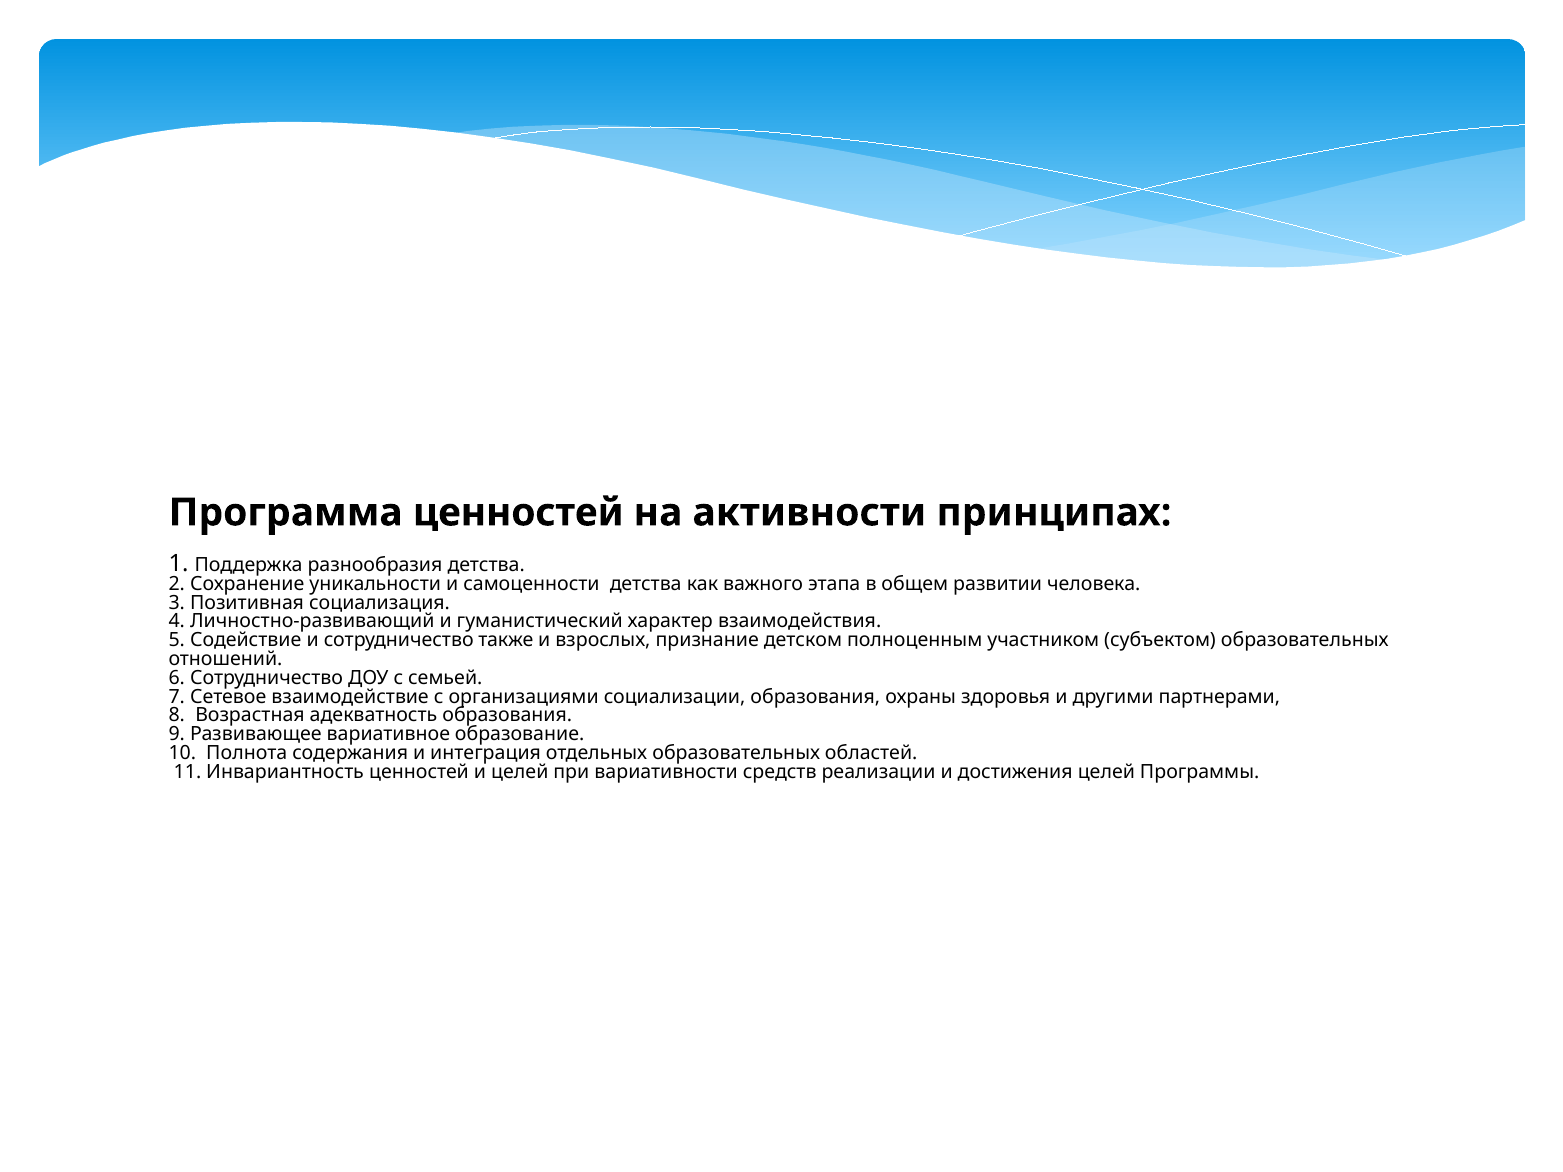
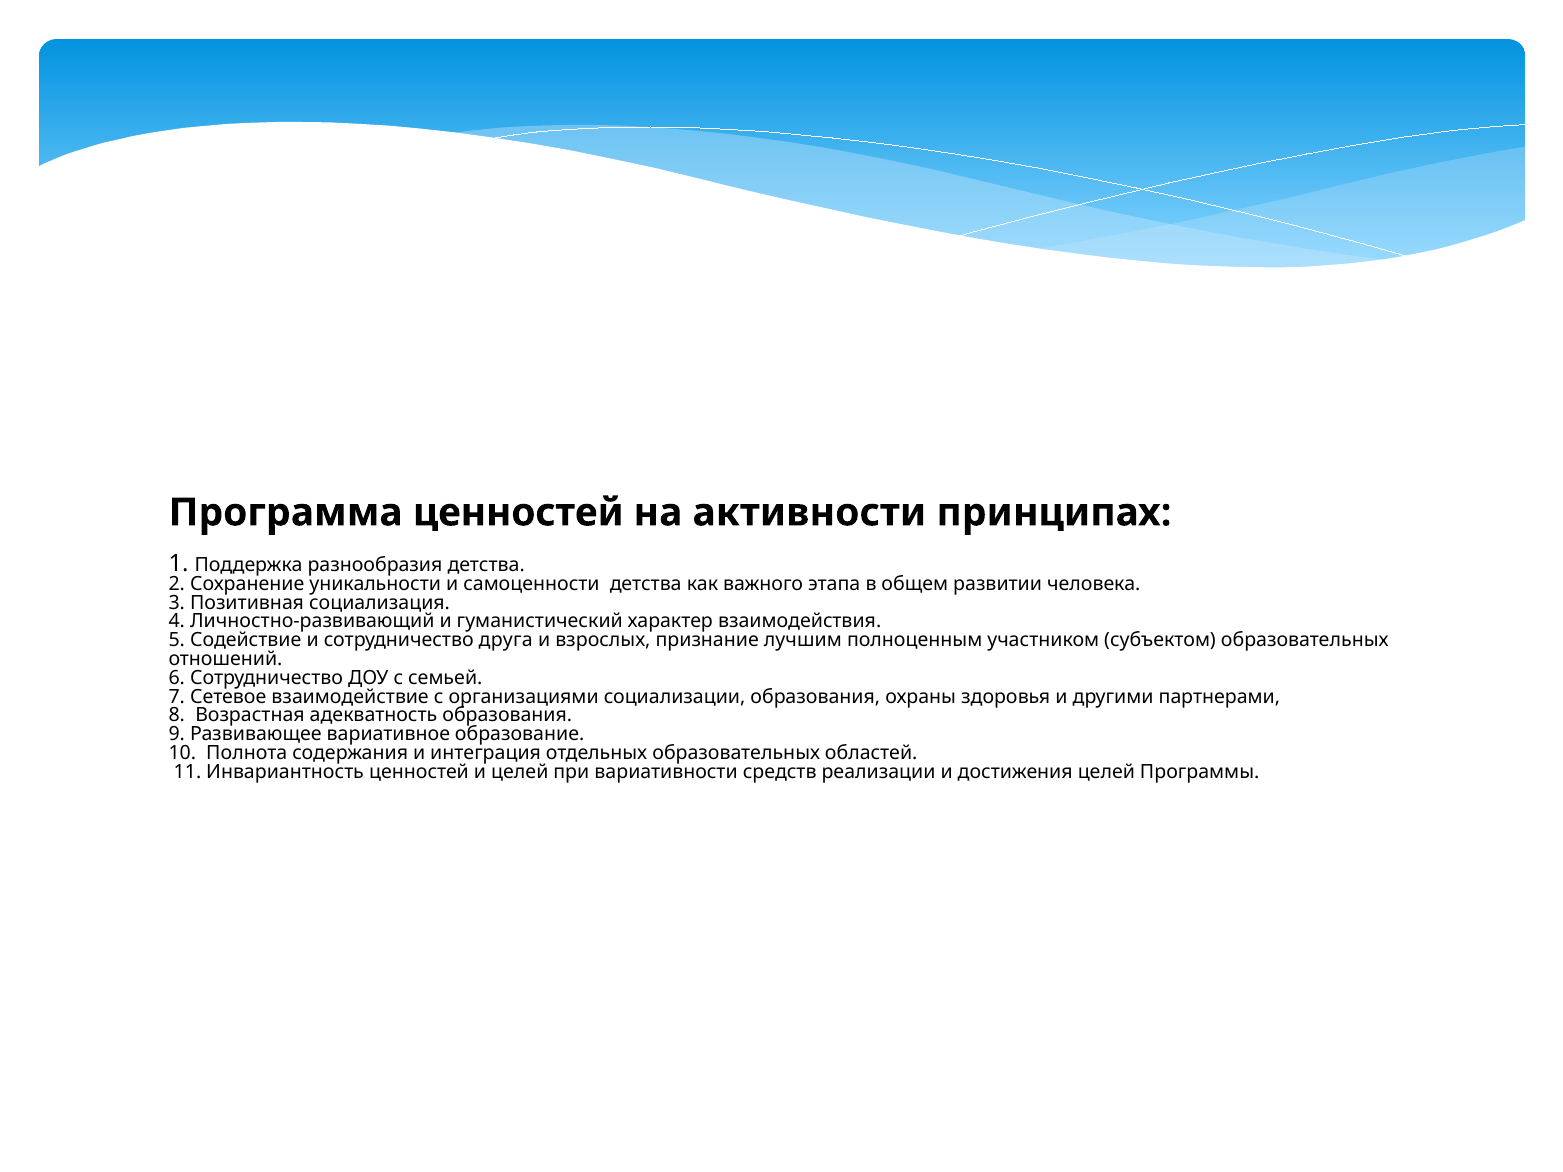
также: также -> друга (506, 640)
детском: детском -> лучшим (803, 640)
